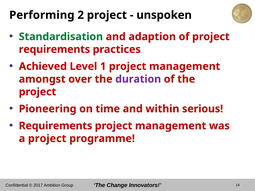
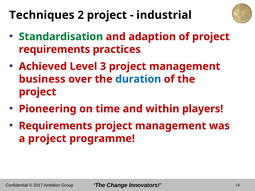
Performing: Performing -> Techniques (42, 15)
unspoken: unspoken -> industrial (164, 15)
1: 1 -> 3 (103, 66)
amongst: amongst -> business (42, 79)
duration colour: purple -> blue (138, 79)
serious: serious -> players (203, 109)
